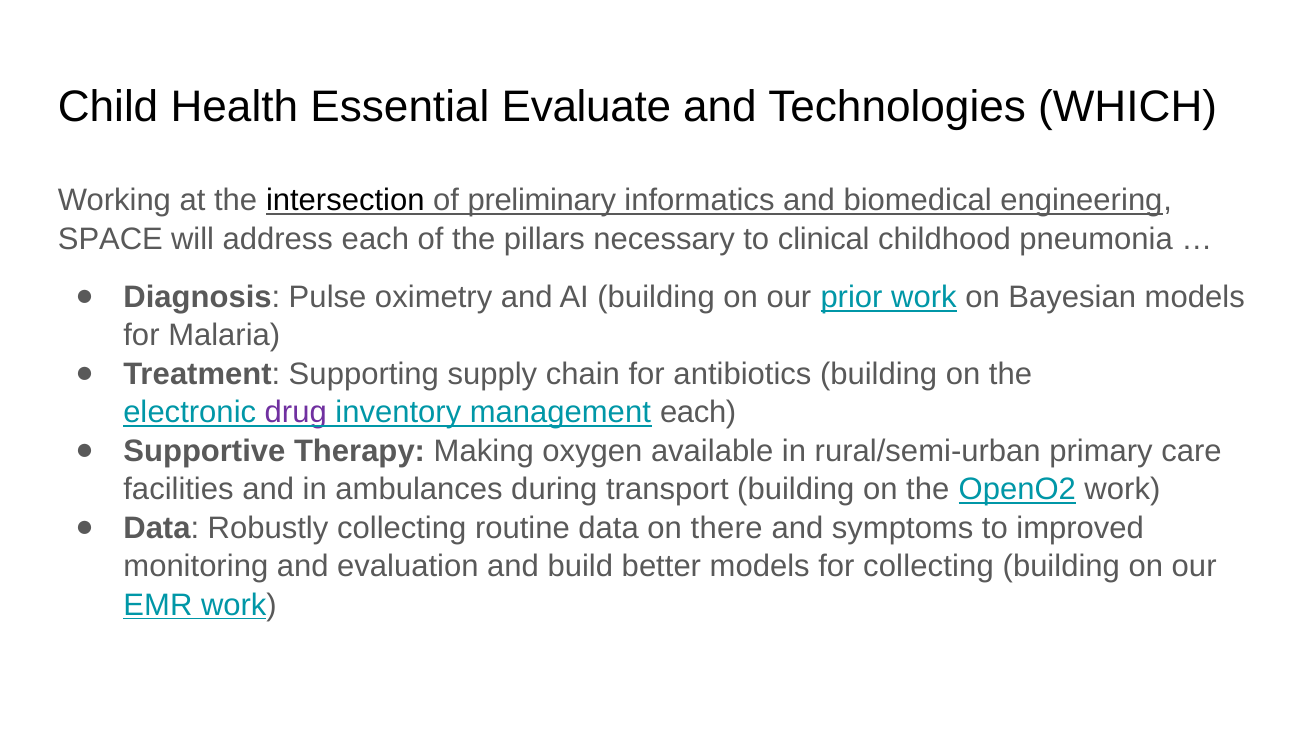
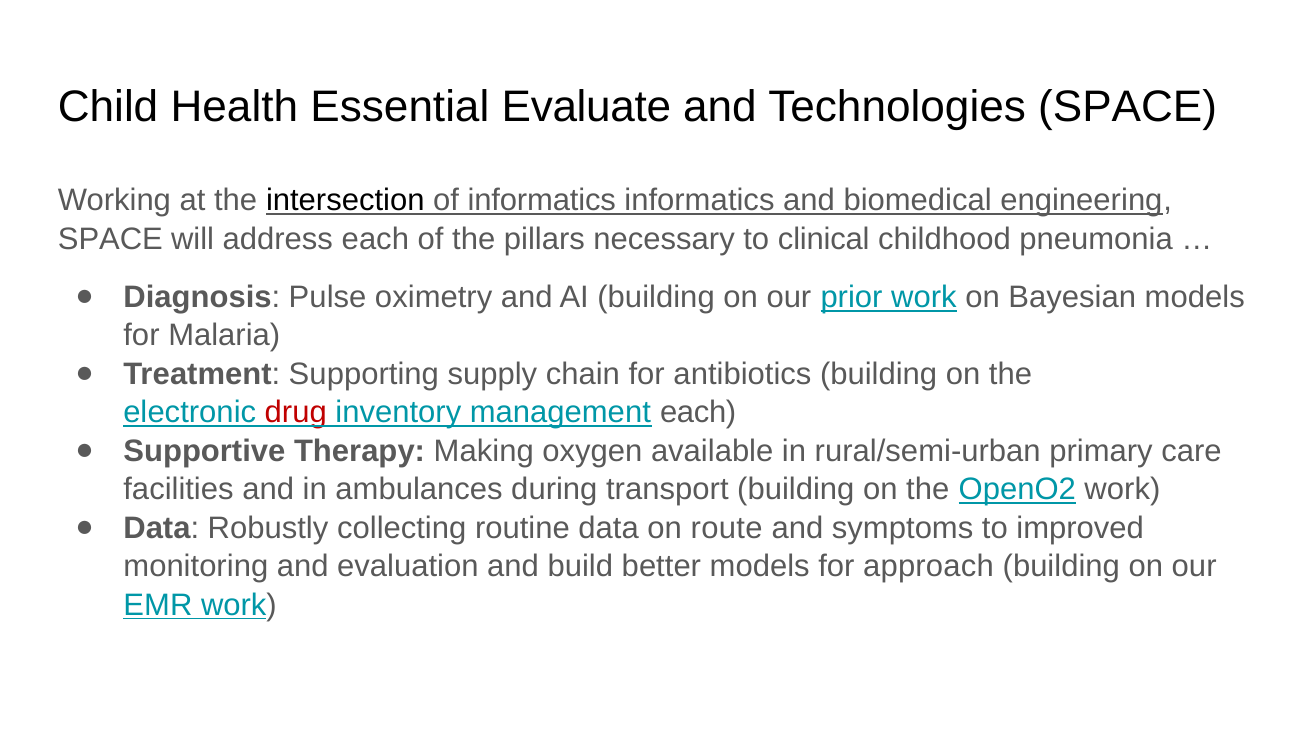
Technologies WHICH: WHICH -> SPACE (1128, 107)
of preliminary: preliminary -> informatics (542, 201)
drug colour: purple -> red (296, 413)
there: there -> route (727, 528)
for collecting: collecting -> approach (928, 566)
